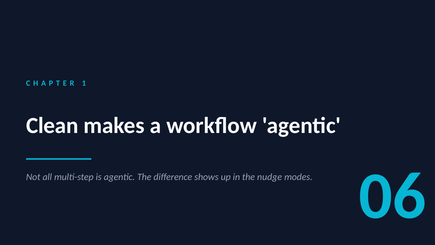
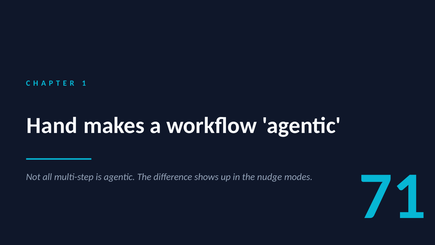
Clean: Clean -> Hand (52, 126)
06: 06 -> 71 (393, 196)
